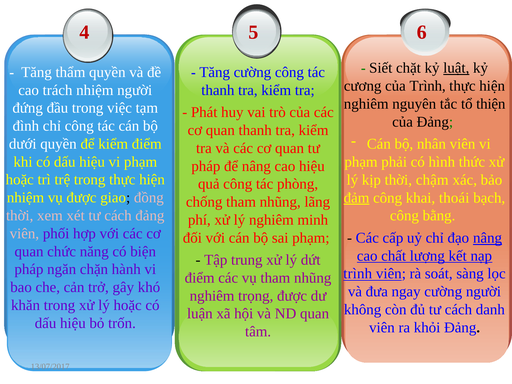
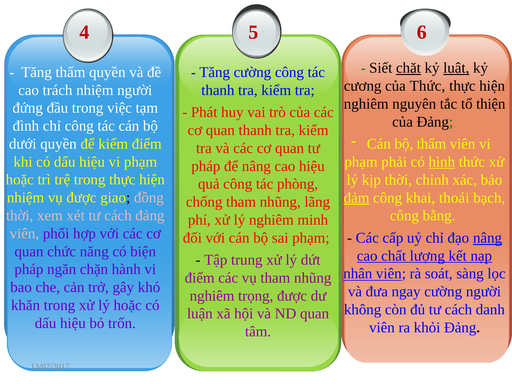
chặt underline: none -> present (408, 68)
của Trình: Trình -> Thức (427, 86)
bộ nhân: nhân -> thẩm (432, 144)
hình underline: none -> present (442, 162)
chậm: chậm -> chỉnh (432, 180)
trình: trình -> nhân (358, 274)
